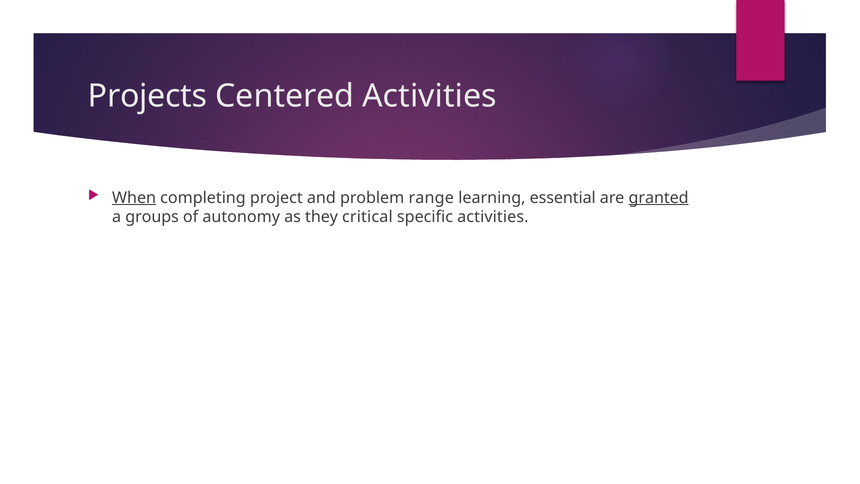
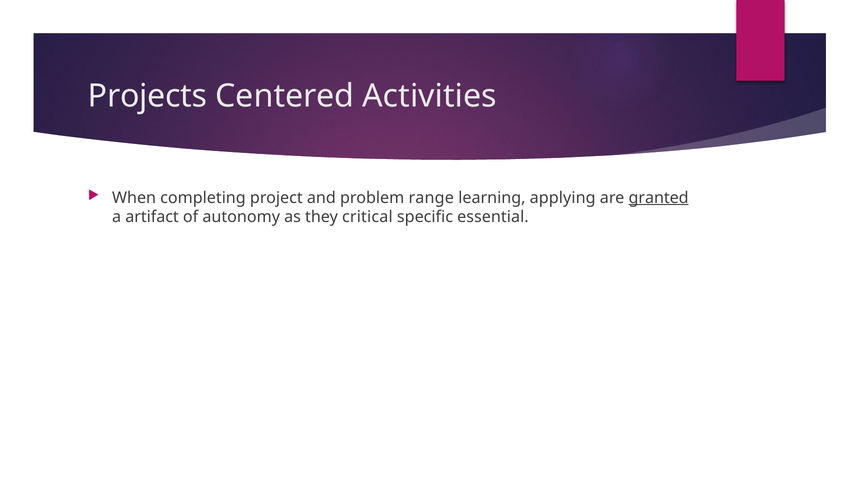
When underline: present -> none (134, 198)
essential: essential -> applying (563, 198)
groups: groups -> artifact (152, 217)
specific activities: activities -> essential (493, 217)
